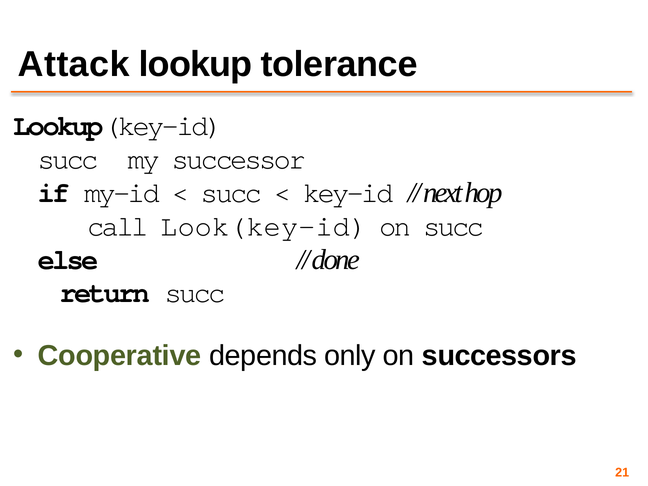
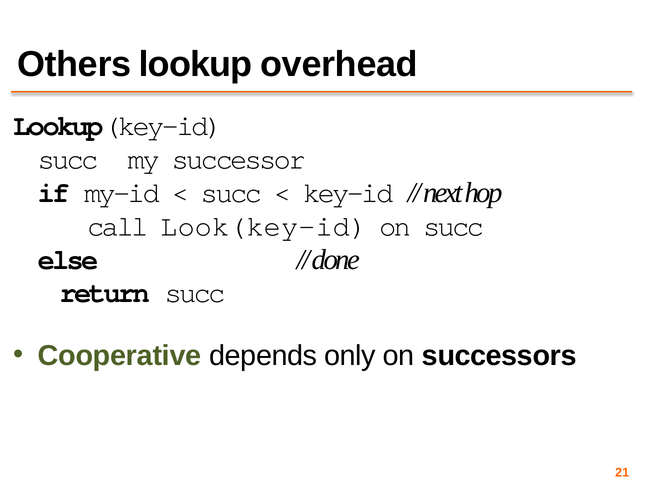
Attack: Attack -> Others (74, 64)
tolerance: tolerance -> overhead (339, 64)
